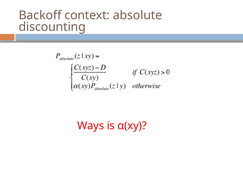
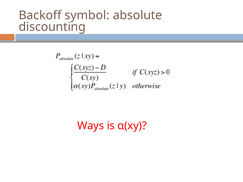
context: context -> symbol (87, 15)
